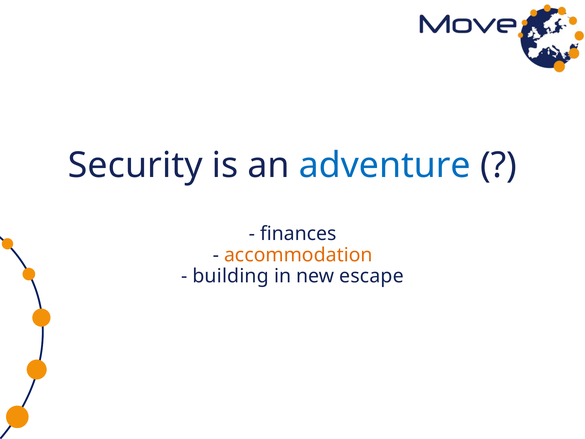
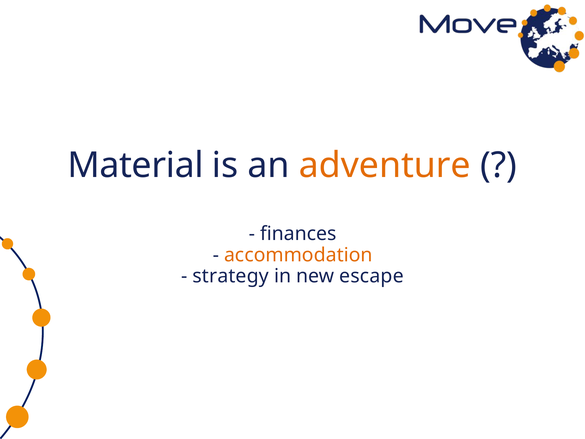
Security: Security -> Material (136, 165)
adventure colour: blue -> orange (385, 165)
building: building -> strategy (231, 276)
